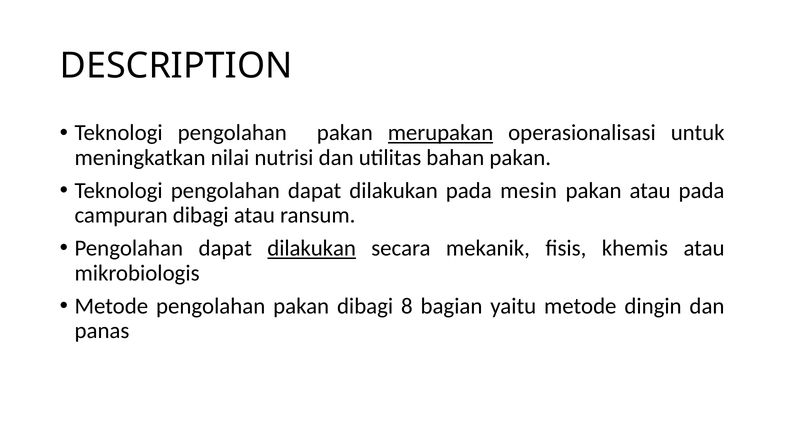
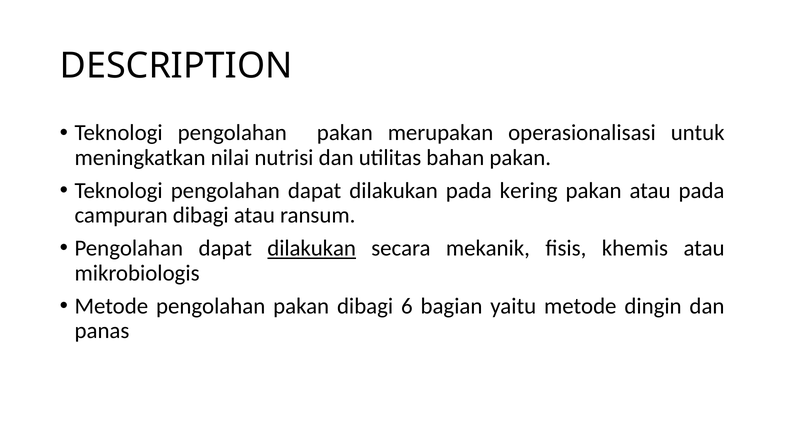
merupakan underline: present -> none (441, 133)
mesin: mesin -> kering (529, 190)
8: 8 -> 6 (407, 306)
